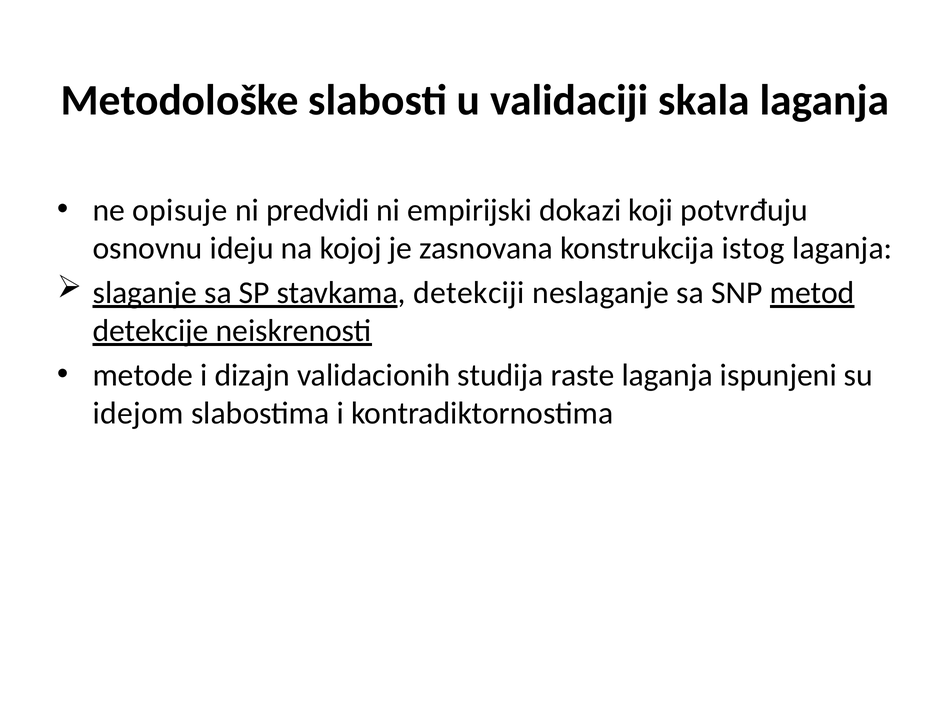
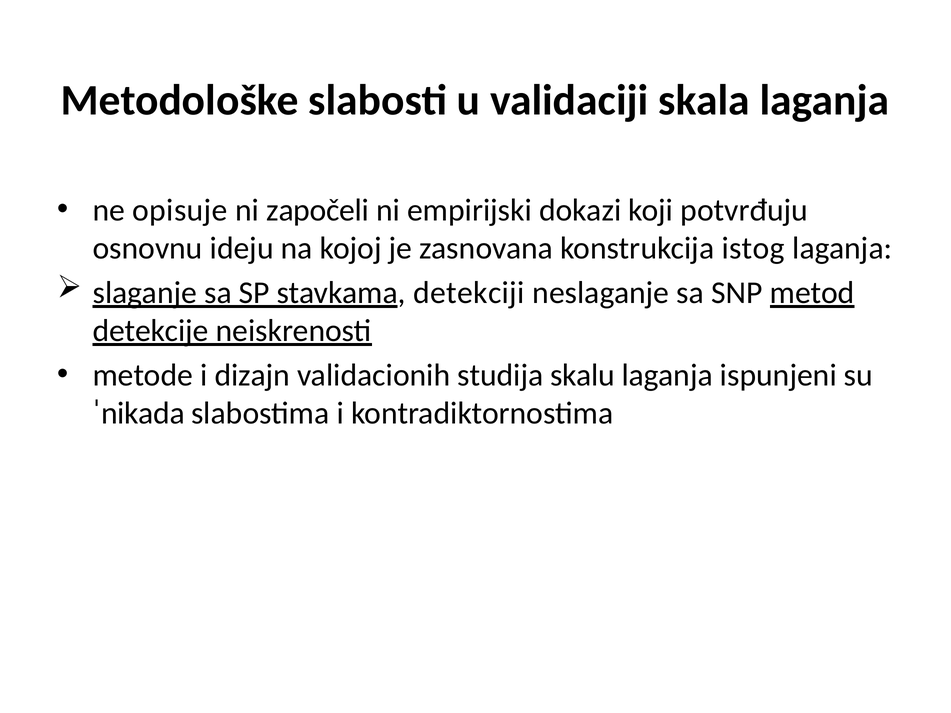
predvidi: predvidi -> započeli (318, 210)
raste: raste -> skalu (583, 375)
idejom: idejom -> ˈnikada (138, 413)
